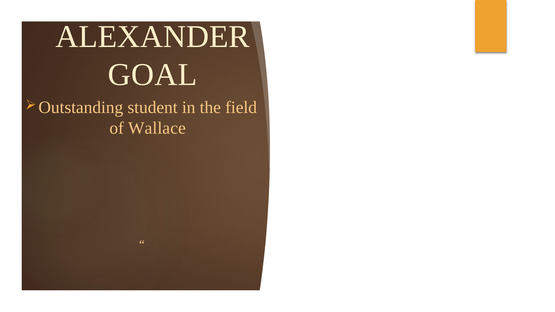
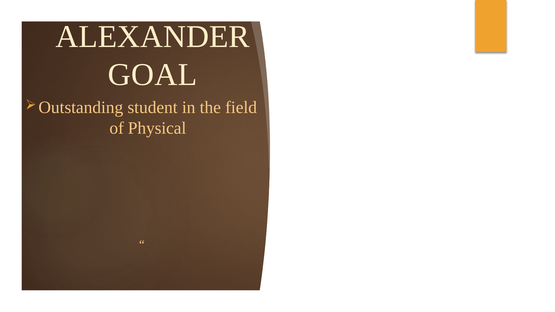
Wallace: Wallace -> Physical (157, 128)
